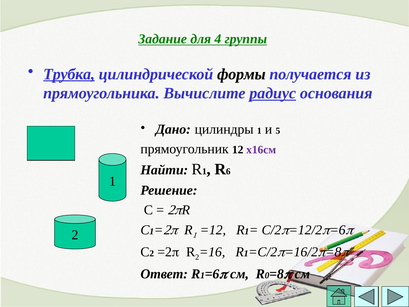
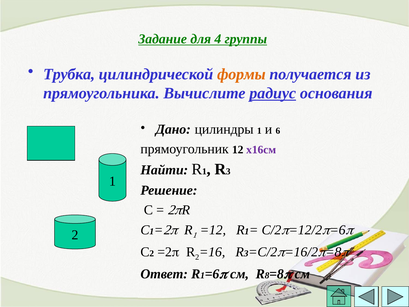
Трубка underline: present -> none (69, 74)
формы colour: black -> orange (241, 74)
5: 5 -> 6 (278, 131)
6: 6 -> 3 (228, 171)
1: 1 -> 3 (246, 253)
0: 0 -> 8 (267, 275)
